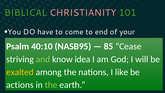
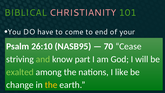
40:10: 40:10 -> 26:10 (42, 46)
85: 85 -> 70 (108, 46)
idea: idea -> part (83, 59)
exalted colour: yellow -> light green (20, 72)
actions: actions -> change (20, 85)
the colour: light green -> yellow (51, 85)
